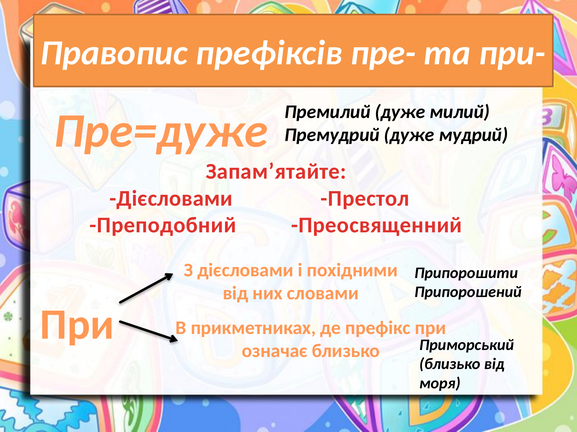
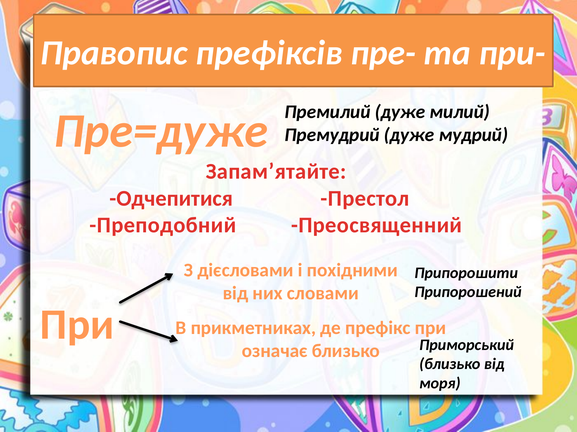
Дієсловами: Дієсловами -> Одчепитися (171, 199)
